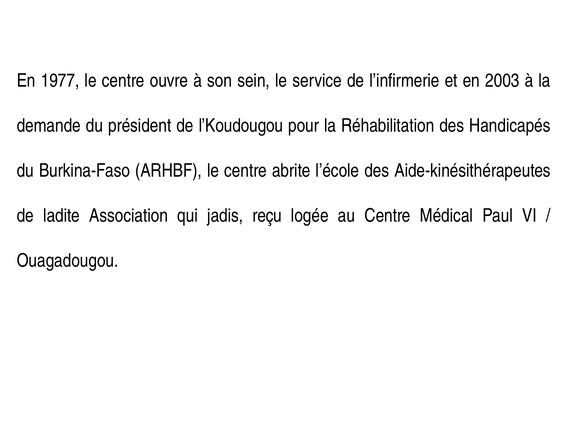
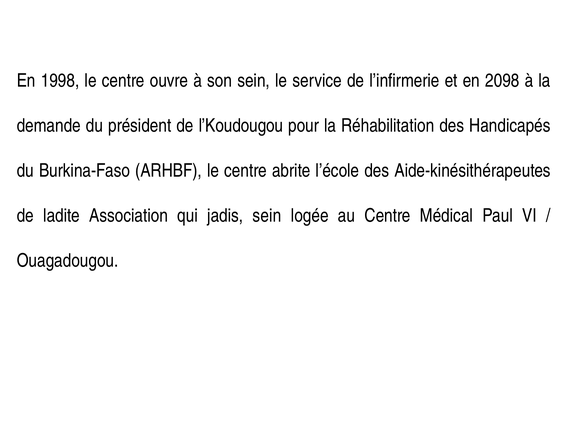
1977: 1977 -> 1998 (60, 81)
2003: 2003 -> 2098 (502, 81)
jadis reçu: reçu -> sein (267, 216)
